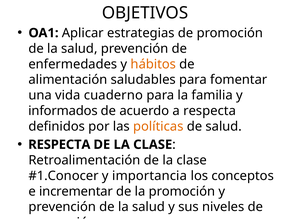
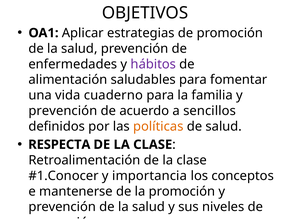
hábitos colour: orange -> purple (153, 64)
informados: informados -> prevención (63, 111)
a respecta: respecta -> sencillos (210, 111)
incrementar: incrementar -> mantenerse (76, 191)
